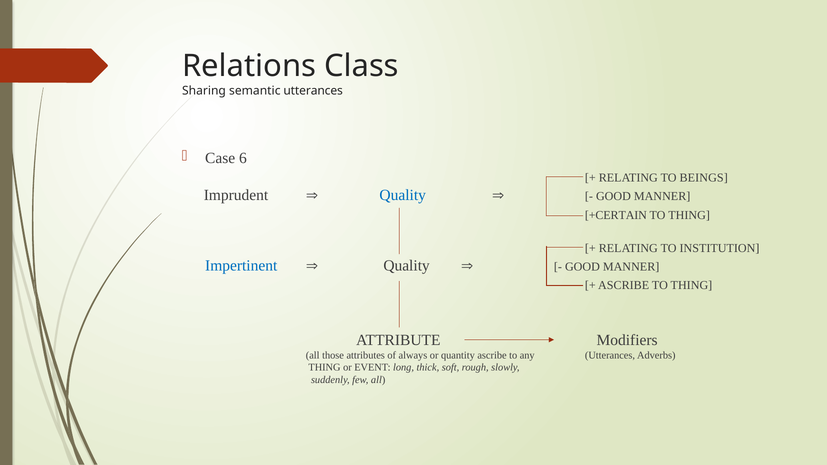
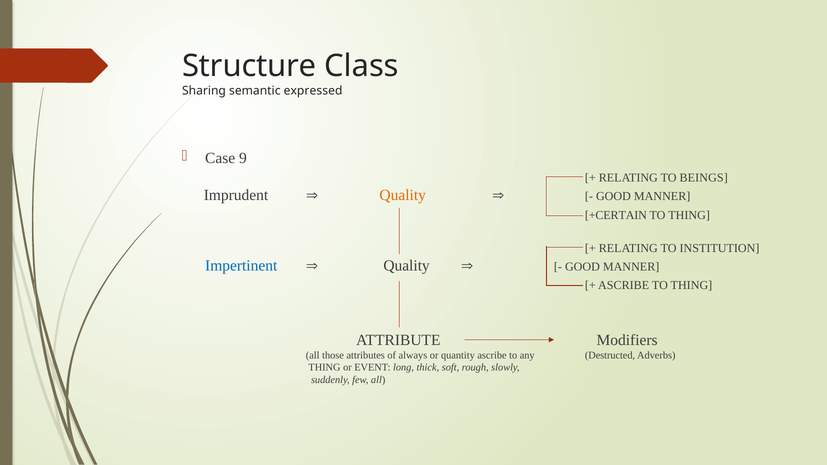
Relations: Relations -> Structure (249, 66)
semantic utterances: utterances -> expressed (313, 91)
6: 6 -> 9 (243, 158)
Quality colour: blue -> orange (403, 195)
any Utterances: Utterances -> Destructed (610, 355)
